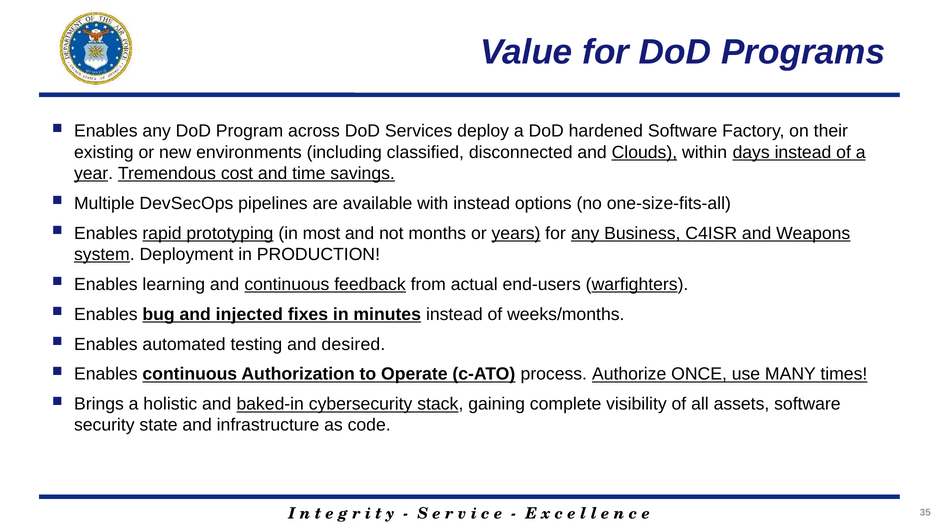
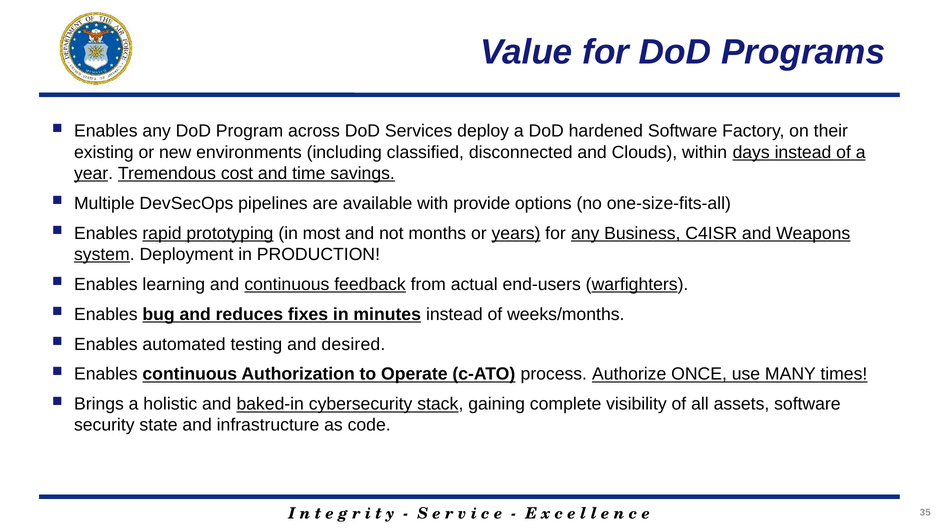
Clouds underline: present -> none (644, 152)
with instead: instead -> provide (482, 203)
injected: injected -> reduces (249, 314)
